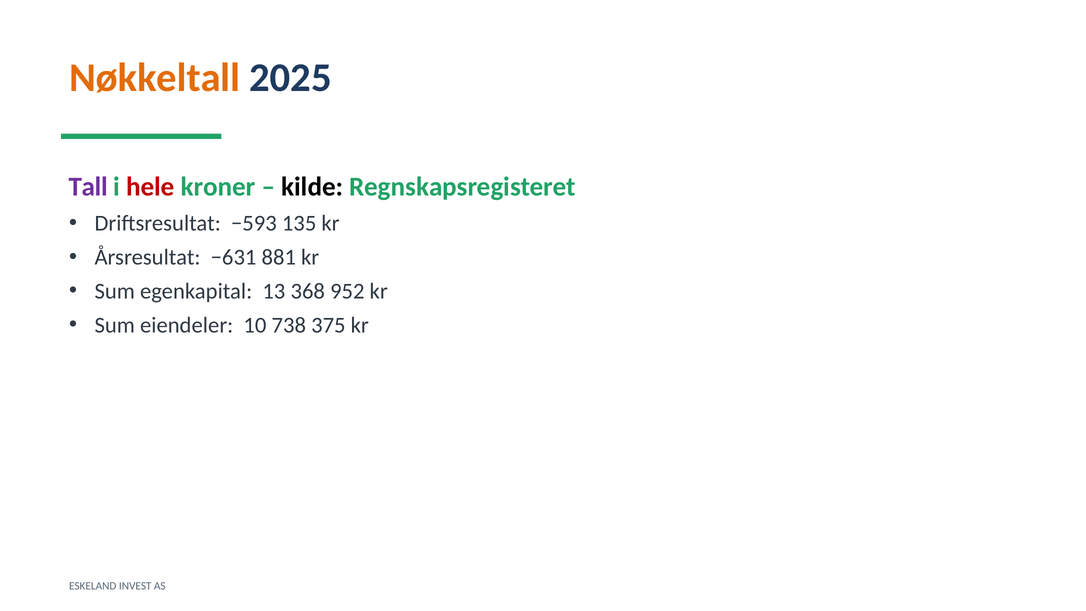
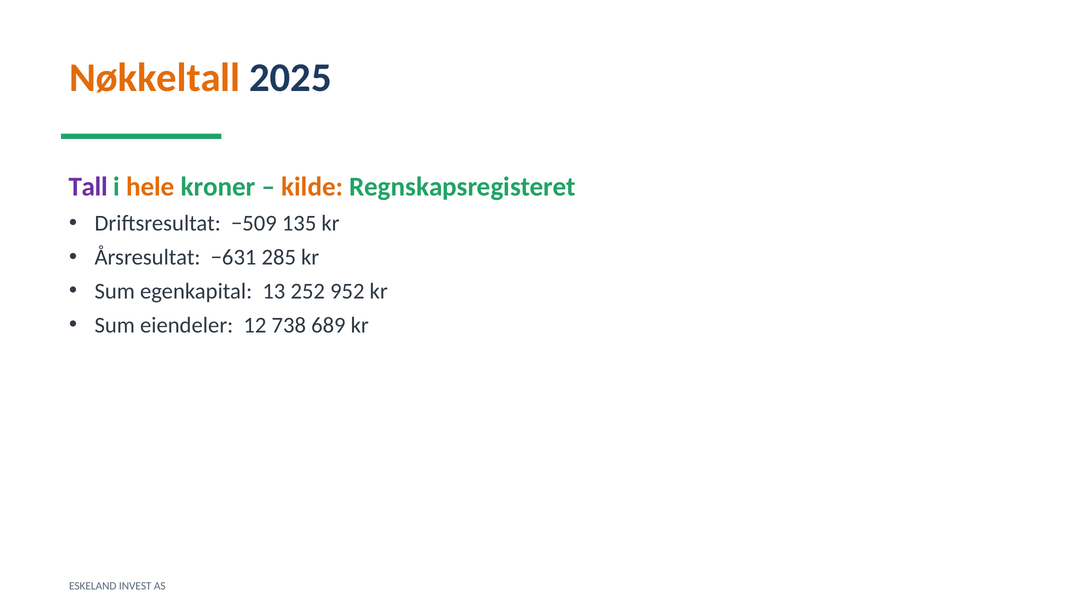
hele colour: red -> orange (150, 187)
kilde colour: black -> orange (312, 187)
−593: −593 -> −509 (254, 223)
881: 881 -> 285 (279, 257)
368: 368 -> 252 (308, 291)
10: 10 -> 12 (255, 325)
375: 375 -> 689 (328, 325)
